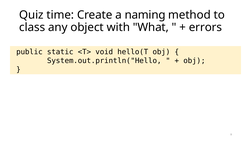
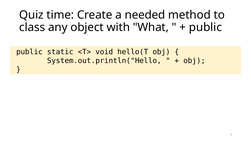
naming: naming -> needed (145, 15)
errors: errors -> public (205, 27)
